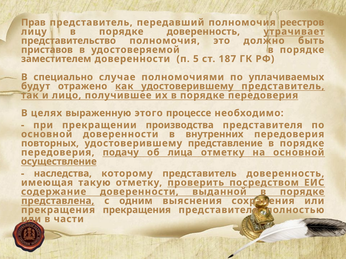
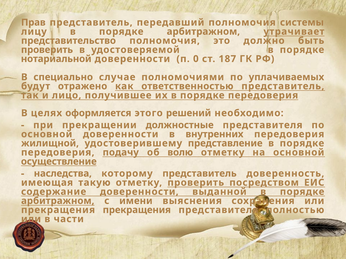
реестров: реестров -> системы (302, 22)
лицу в порядке доверенность: доверенность -> арбитражном (203, 32)
приставов: приставов -> проверить (47, 50)
заместителем: заместителем -> нотариальной (56, 59)
5: 5 -> 0 (196, 59)
как удостоверившему: удостоверившему -> ответственностью (187, 86)
выраженную: выраженную -> оформляется (98, 113)
процессе: процессе -> решений (189, 113)
производства: производства -> должностные (180, 125)
повторных: повторных -> жилищной (50, 144)
лица: лица -> волю (180, 153)
представлена: представлена -> арбитражном (58, 201)
одним: одним -> имени (136, 201)
